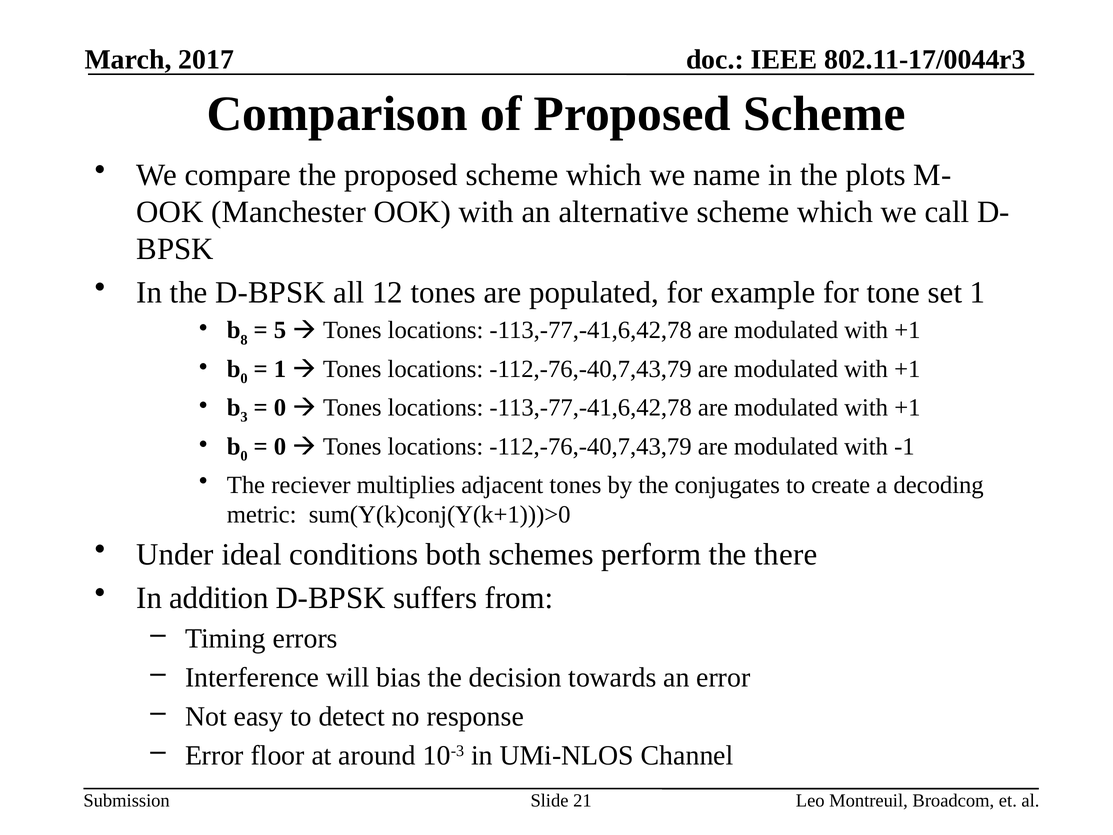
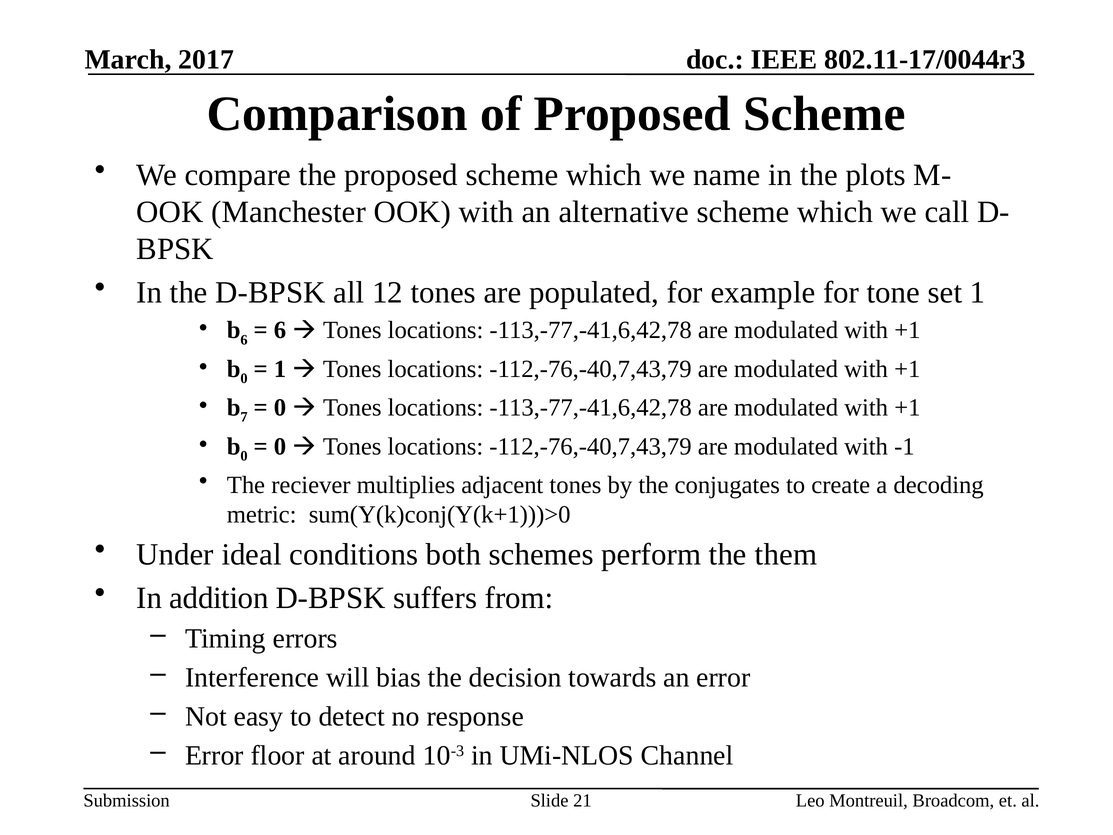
8: 8 -> 6 (244, 340)
5: 5 -> 6 (280, 330)
3: 3 -> 7 (244, 417)
there: there -> them (786, 555)
